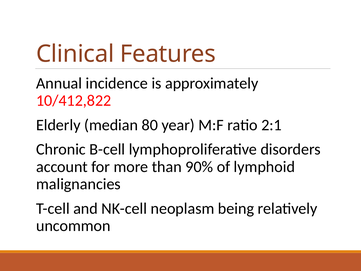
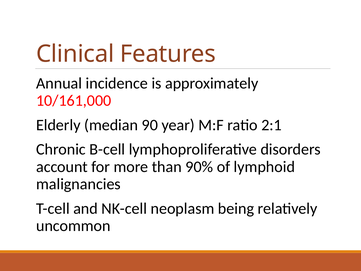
10/412,822: 10/412,822 -> 10/161,000 (74, 101)
80: 80 -> 90 (150, 125)
